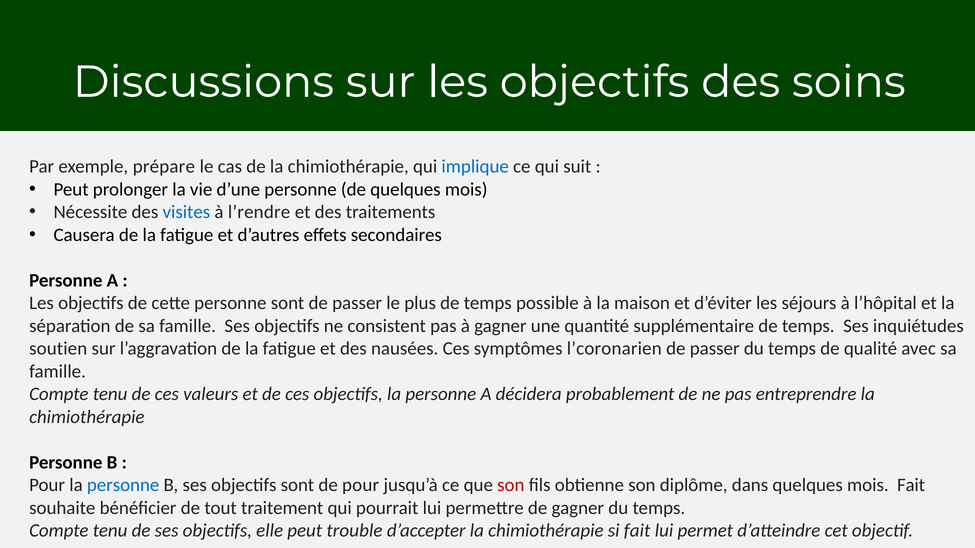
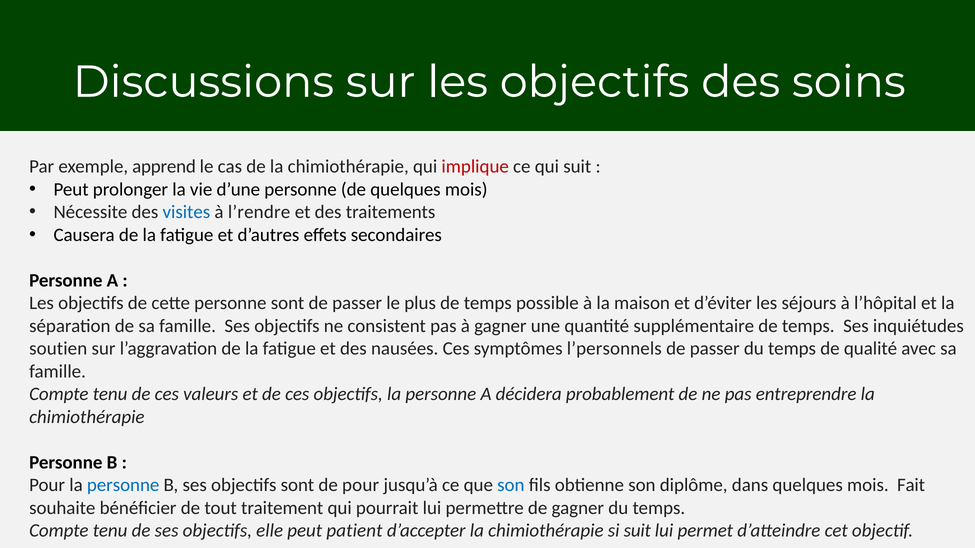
prépare: prépare -> apprend (164, 167)
implique colour: blue -> red (475, 167)
l’coronarien: l’coronarien -> l’personnels (614, 349)
son colour: red -> blue (511, 486)
trouble: trouble -> patient (354, 531)
si fait: fait -> suit (637, 531)
